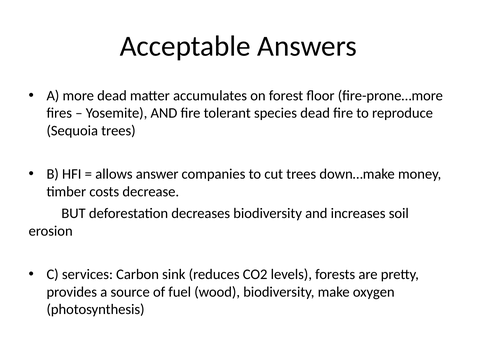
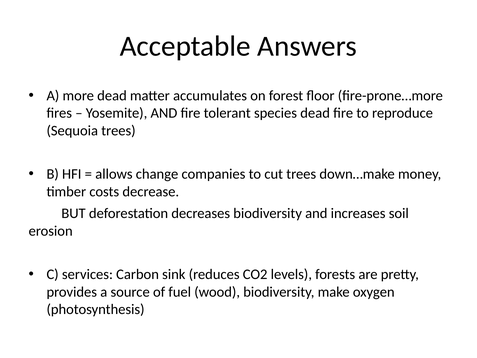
answer: answer -> change (157, 174)
